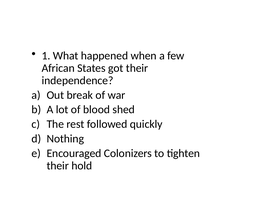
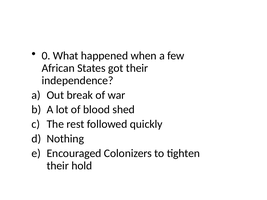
1: 1 -> 0 (46, 56)
